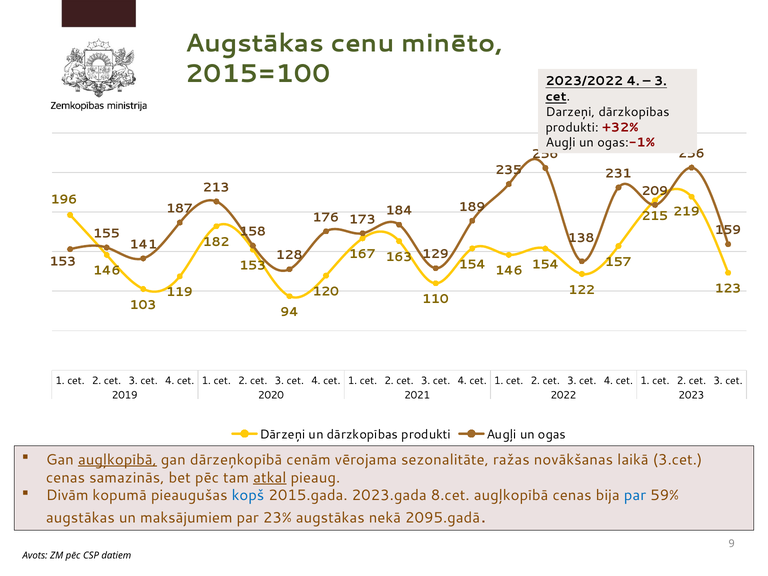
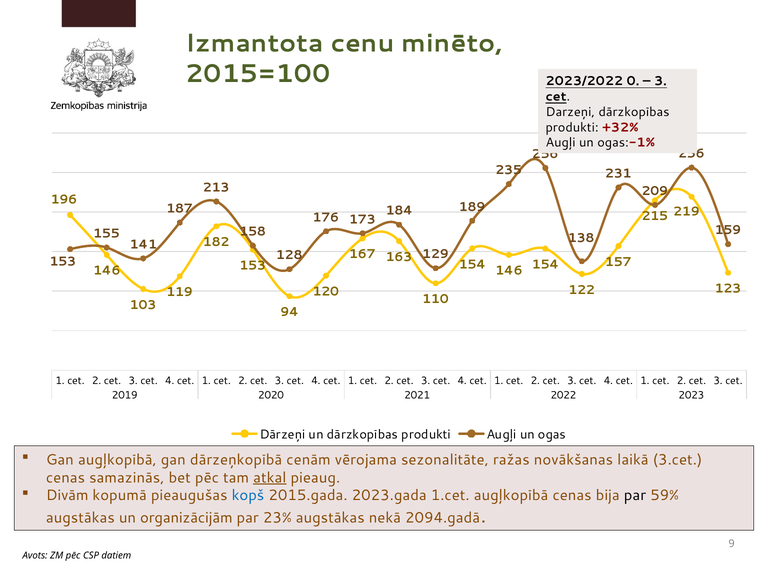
Augstākas: Augstākas -> Izmantota (254, 43)
2023/2022 4: 4 -> 0 (633, 81)
augļkopībā underline: present -> none (117, 460)
8.cet: 8.cet -> 1.cet (450, 496)
par colour: blue -> black (635, 496)
maksājumiem: maksājumiem -> organizācijām (186, 518)
2095.gadā: 2095.gadā -> 2094.gadā (443, 518)
